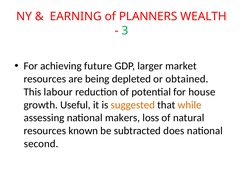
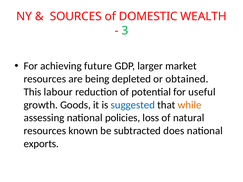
EARNING: EARNING -> SOURCES (76, 16)
PLANNERS: PLANNERS -> DOMESTIC (148, 16)
house: house -> useful (202, 92)
Useful: Useful -> Goods (75, 105)
suggested colour: orange -> blue (133, 105)
makers: makers -> policies (123, 118)
second: second -> exports (41, 144)
